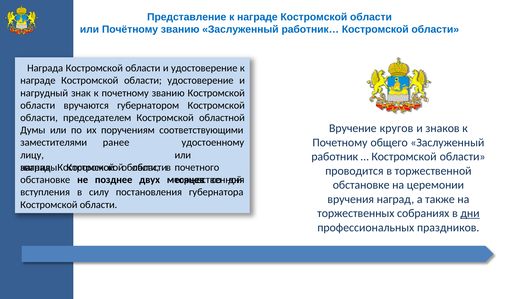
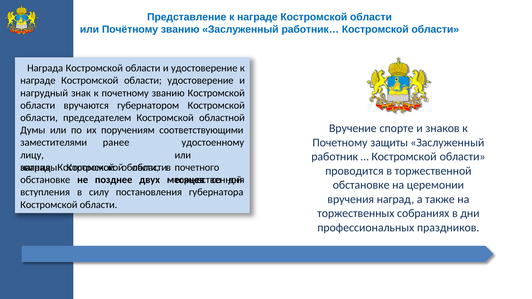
кругов: кругов -> спорте (397, 128)
общего: общего -> защиты (389, 143)
дни underline: present -> none (470, 214)
